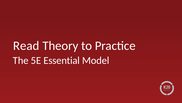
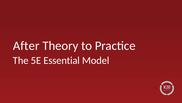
Read: Read -> After (26, 46)
